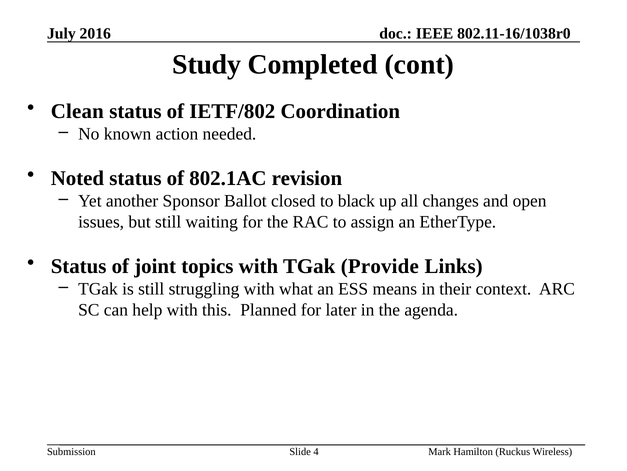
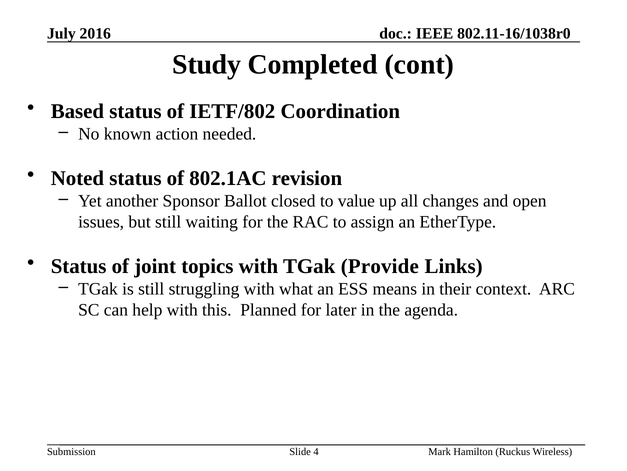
Clean: Clean -> Based (77, 111)
black: black -> value (356, 201)
